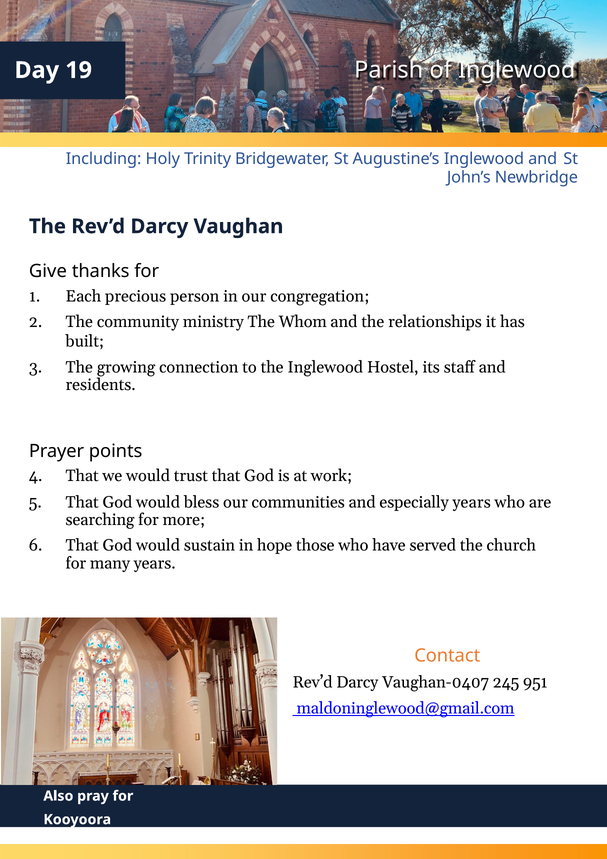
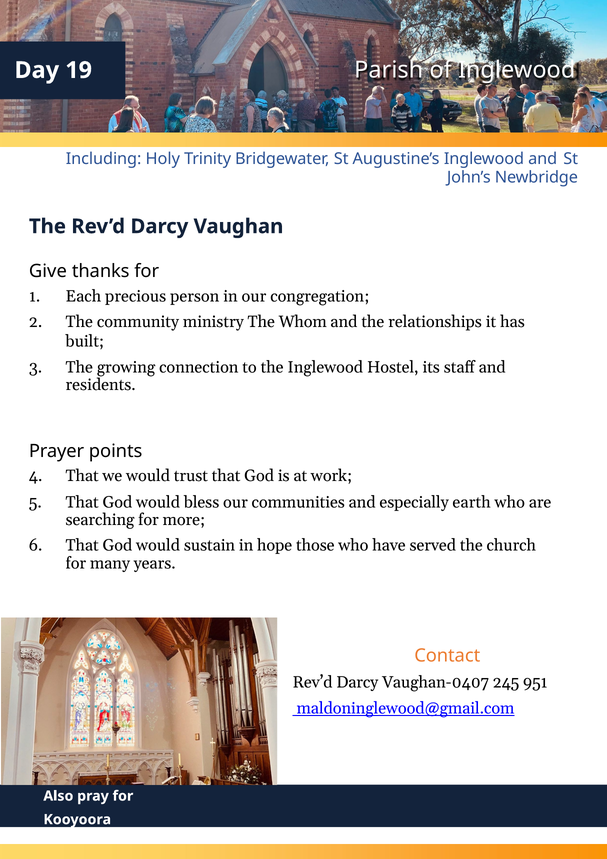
especially years: years -> earth (472, 502)
